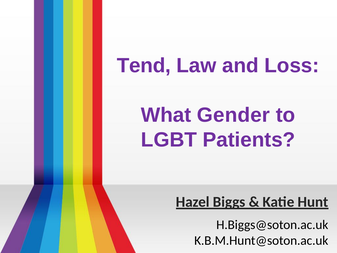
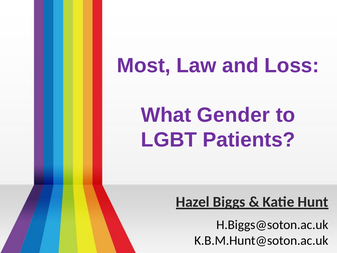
Tend: Tend -> Most (144, 65)
